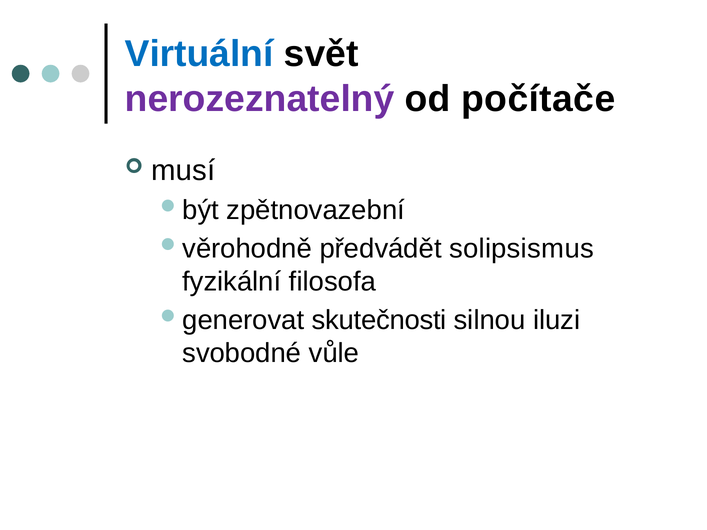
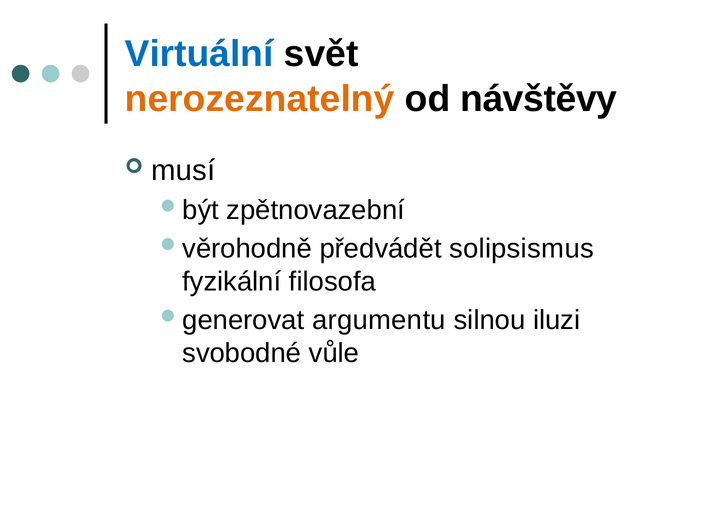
nerozeznatelný colour: purple -> orange (260, 99)
počítače: počítače -> návštěvy (539, 99)
skutečnosti: skutečnosti -> argumentu (379, 320)
